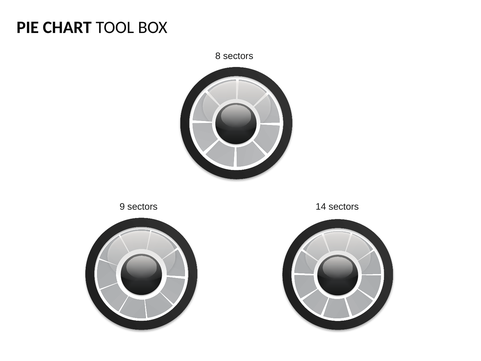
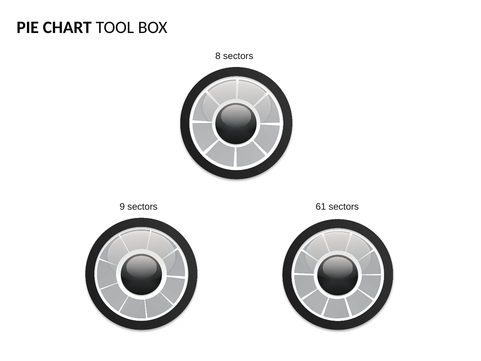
14: 14 -> 61 (321, 206)
